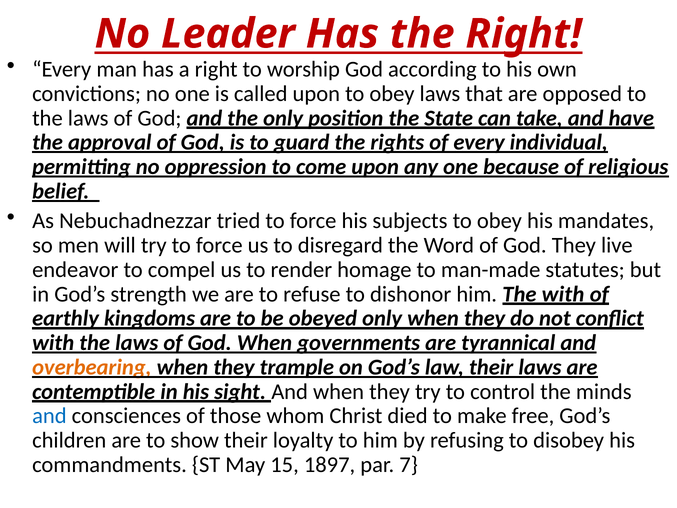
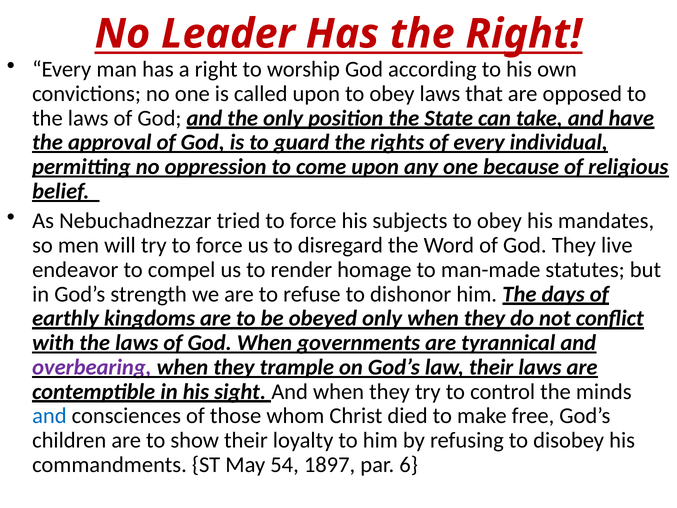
The with: with -> days (563, 294)
overbearing colour: orange -> purple (92, 367)
15: 15 -> 54 (285, 464)
7: 7 -> 6 (409, 464)
